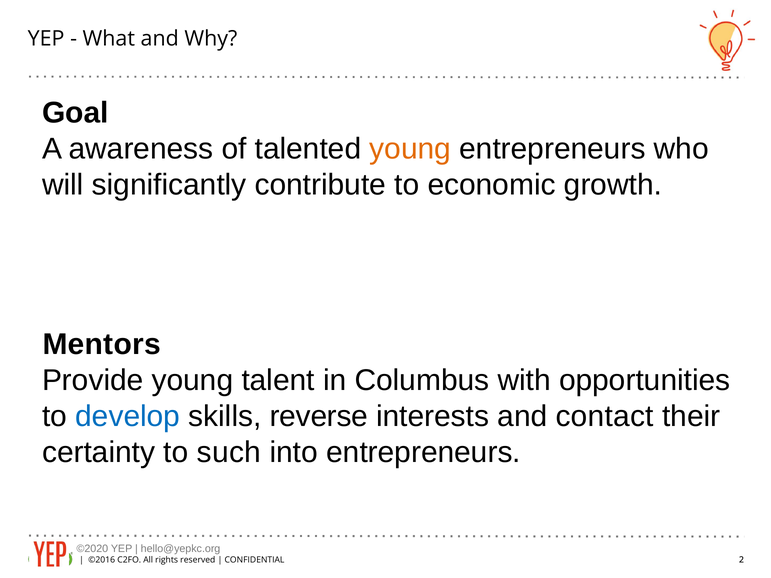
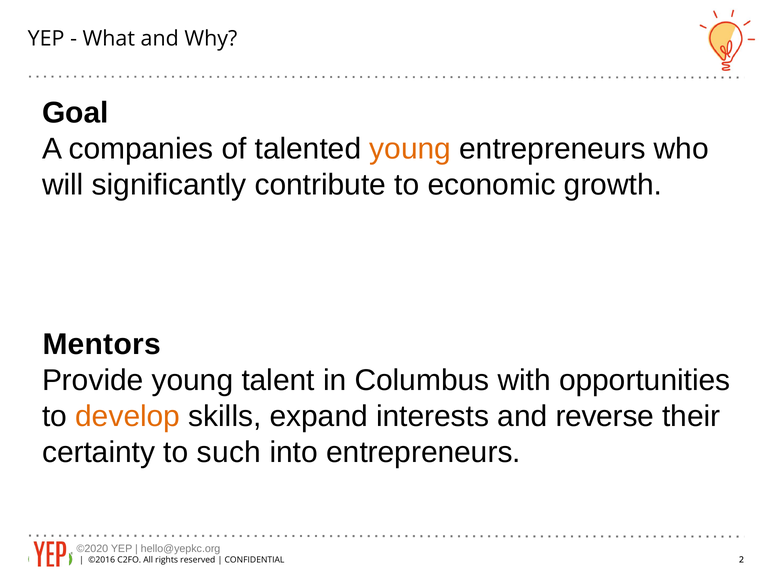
awareness: awareness -> companies (141, 149)
develop colour: blue -> orange (128, 416)
reverse: reverse -> expand (319, 416)
contact: contact -> reverse (605, 416)
